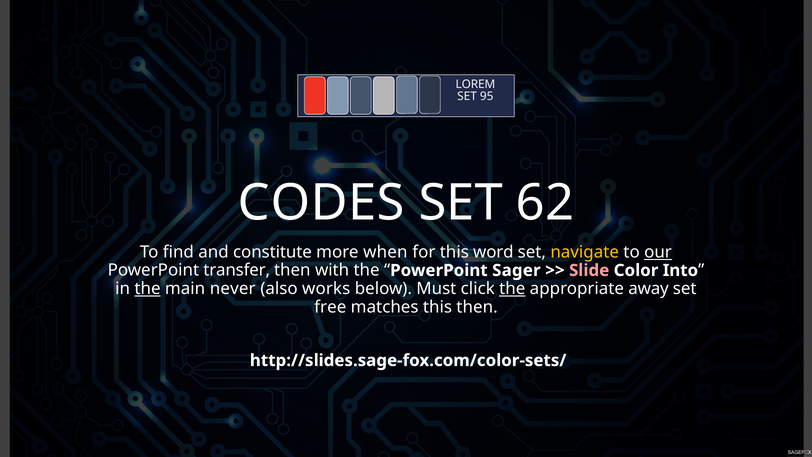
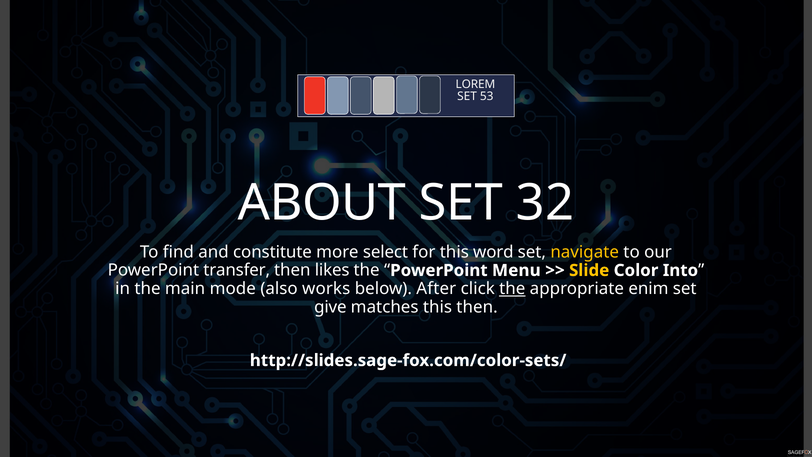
95: 95 -> 53 (487, 96)
CODES: CODES -> ABOUT (322, 203)
62: 62 -> 32 (545, 203)
when: when -> select (386, 252)
our underline: present -> none (658, 252)
with: with -> likes (332, 270)
Sager: Sager -> Menu (516, 270)
Slide colour: pink -> yellow (589, 270)
the underline: present -> none (148, 289)
never: never -> mode (233, 289)
Must: Must -> After (436, 289)
away: away -> enim (648, 289)
free: free -> give (330, 307)
